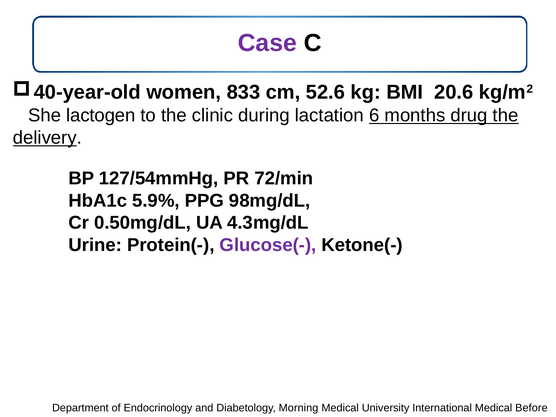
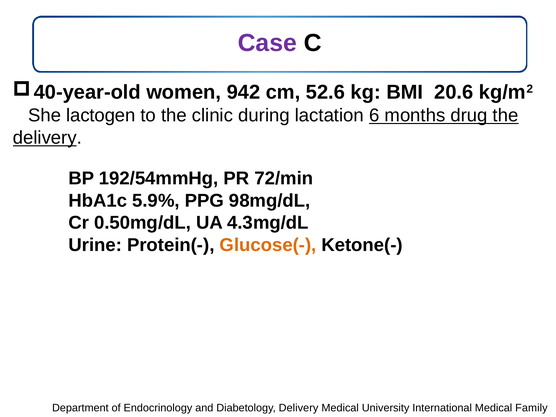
833: 833 -> 942 (243, 92)
127/54mmHg: 127/54mmHg -> 192/54mmHg (159, 178)
Glucose(- colour: purple -> orange (268, 245)
Diabetology Morning: Morning -> Delivery (299, 408)
Before: Before -> Family (531, 408)
